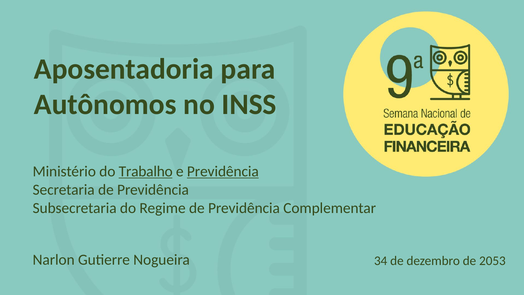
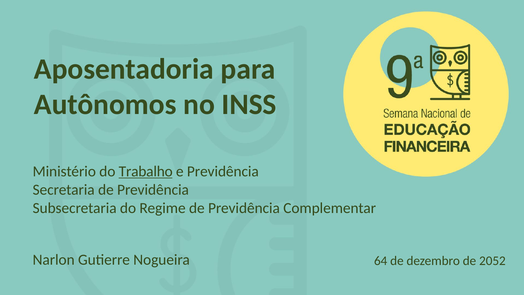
Previdência underline: present -> none (223, 171)
34: 34 -> 64 (381, 260)
2053: 2053 -> 2052 (492, 260)
